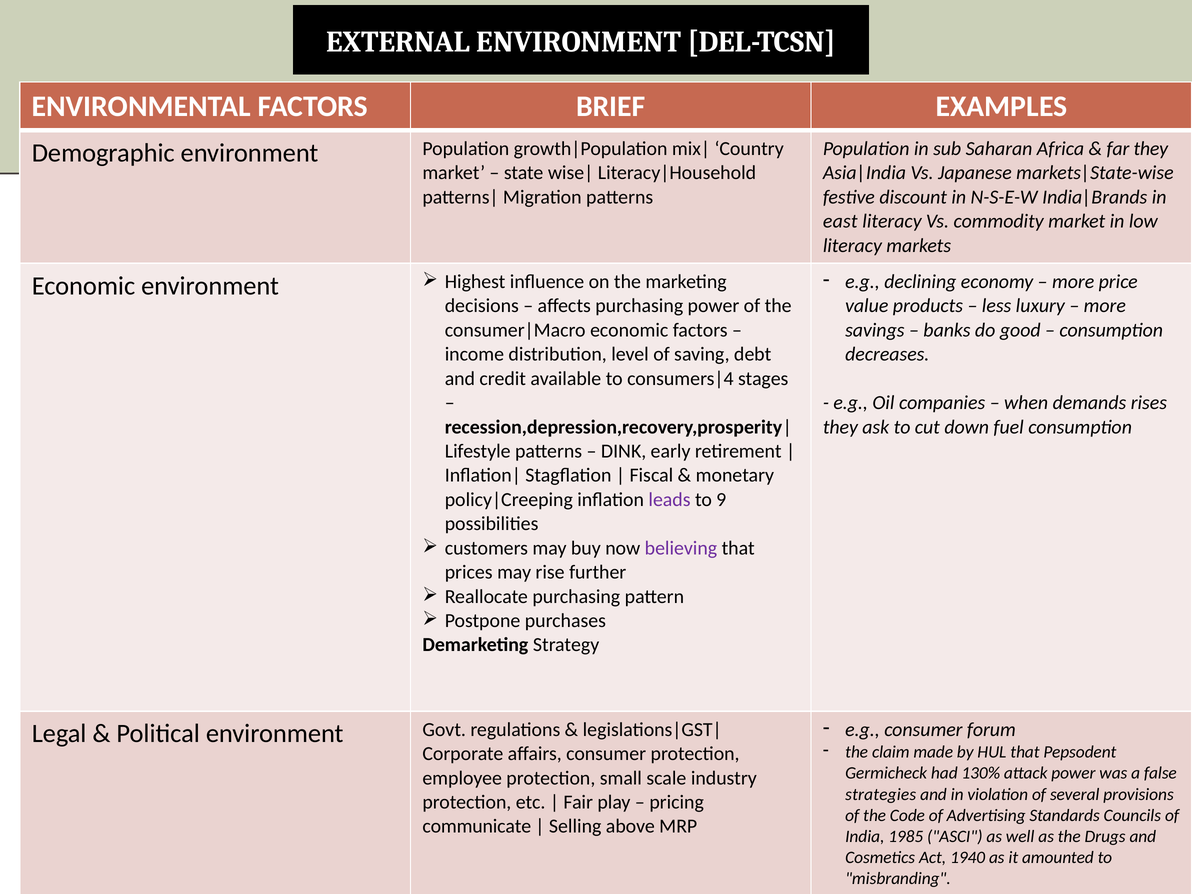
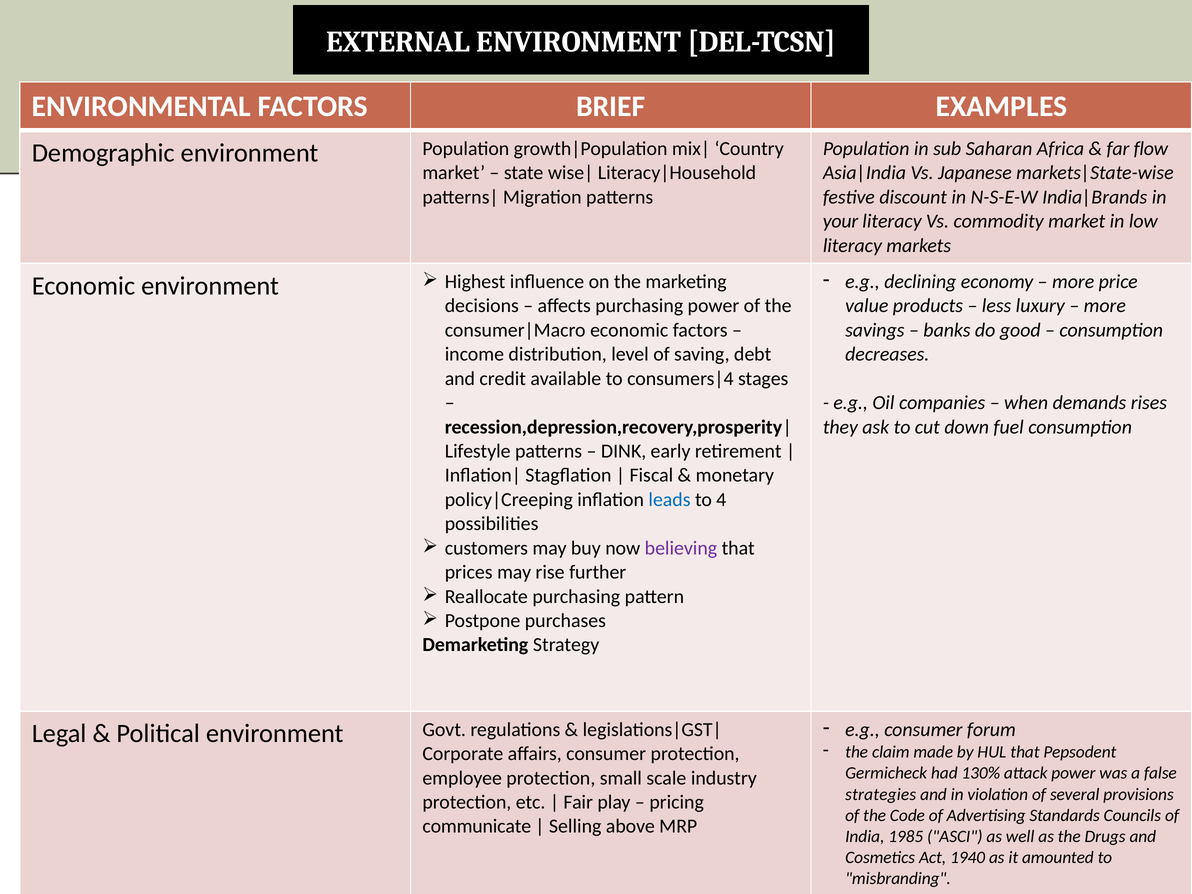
far they: they -> flow (1151, 149)
east: east -> your (841, 221)
leads colour: purple -> blue (670, 500)
9: 9 -> 4 (721, 500)
